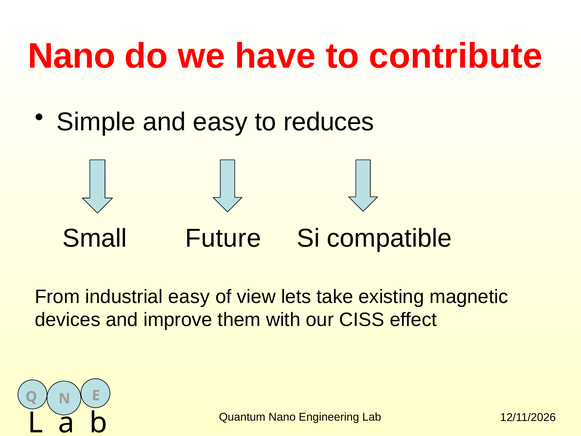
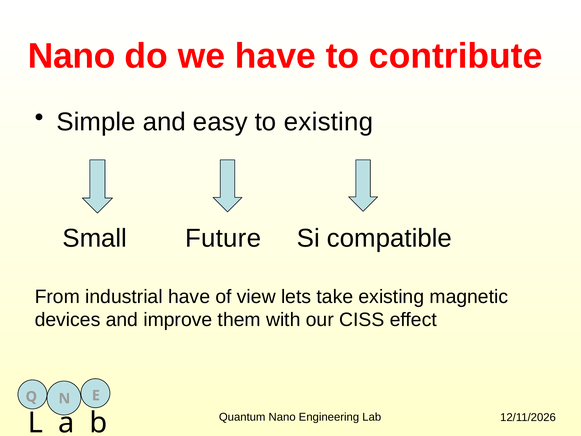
to reduces: reduces -> existing (329, 122)
industrial easy: easy -> have (189, 296)
